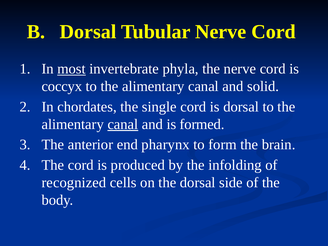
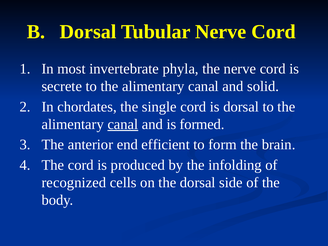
most underline: present -> none (71, 69)
coccyx: coccyx -> secrete (62, 86)
pharynx: pharynx -> efficient (166, 145)
